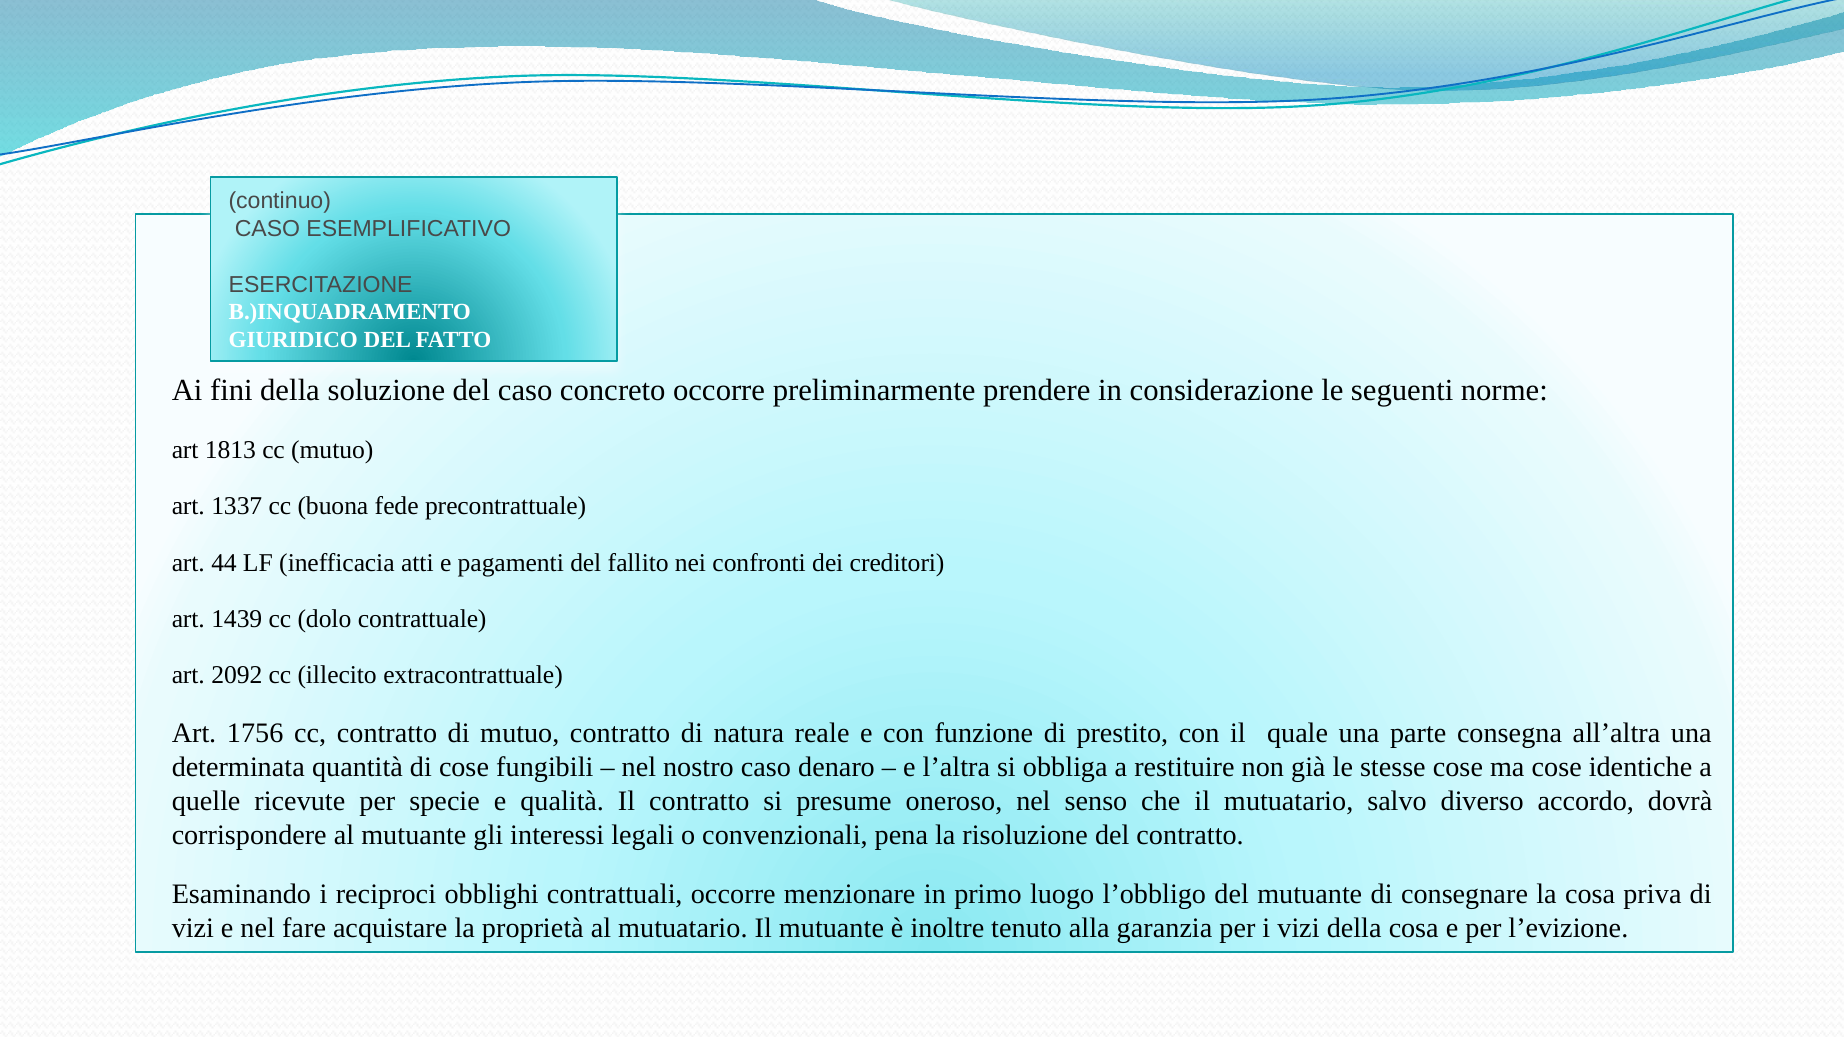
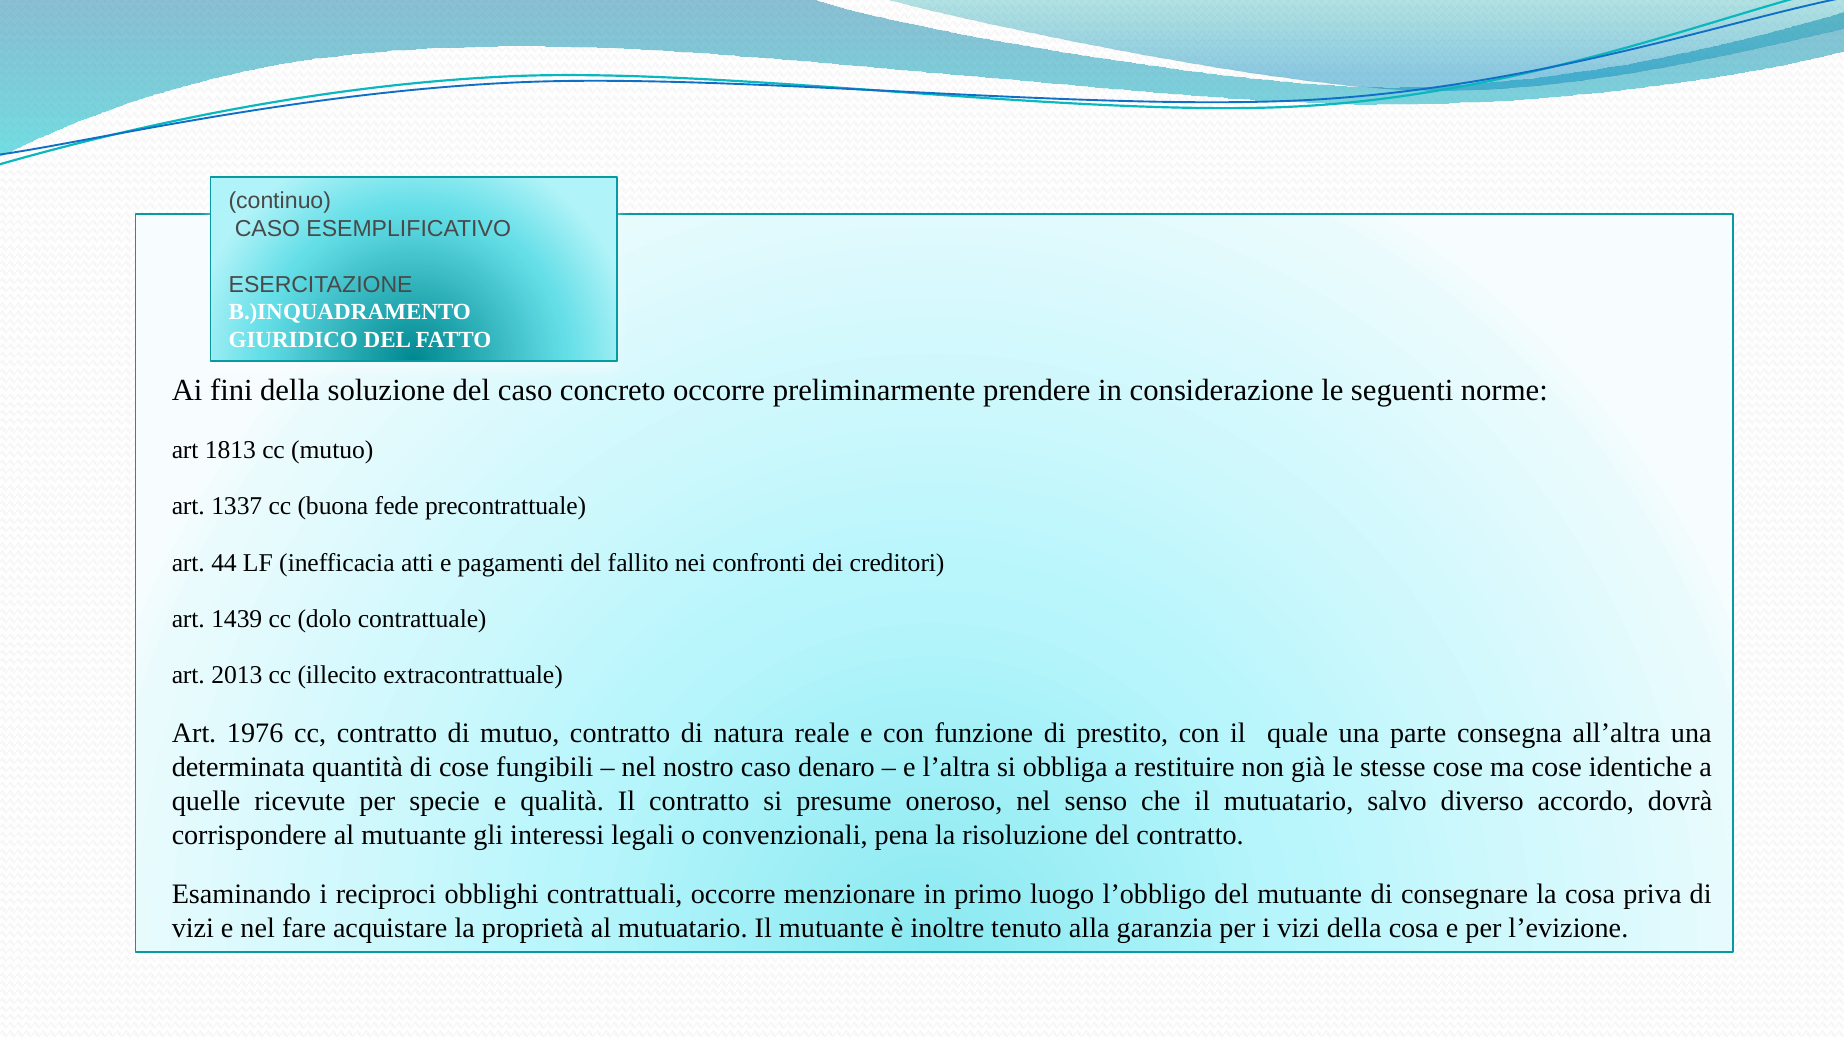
2092: 2092 -> 2013 (237, 676)
1756: 1756 -> 1976 (255, 734)
